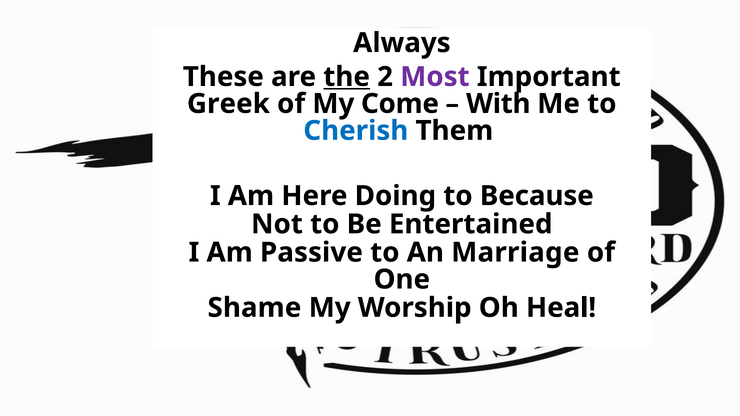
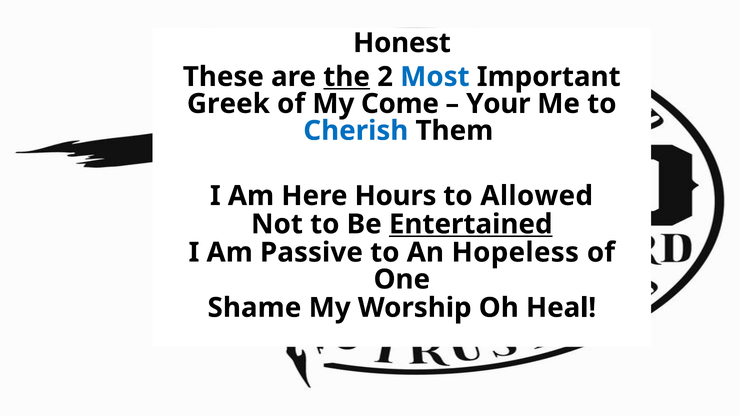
Always: Always -> Honest (402, 43)
Most colour: purple -> blue (435, 77)
With: With -> Your (498, 104)
Doing: Doing -> Hours (396, 196)
Because: Because -> Allowed (537, 196)
Entertained underline: none -> present (471, 224)
Marriage: Marriage -> Hopeless (515, 253)
